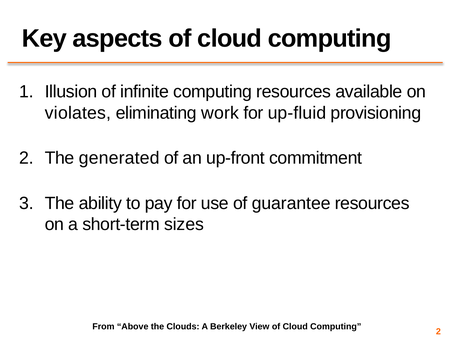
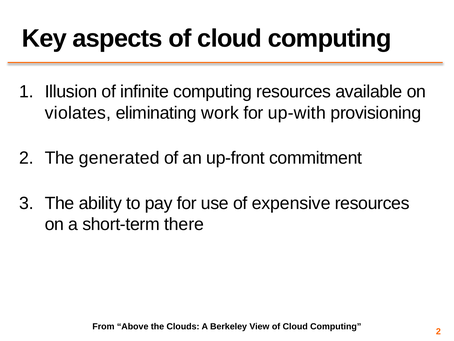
up-fluid: up-fluid -> up-with (297, 113)
guarantee: guarantee -> expensive (291, 203)
sizes: sizes -> there (184, 224)
